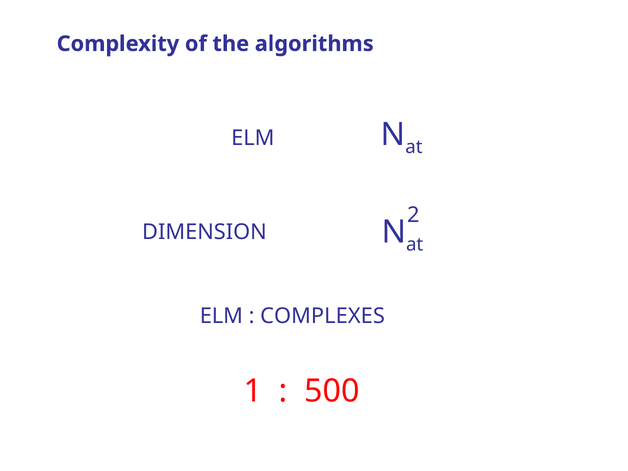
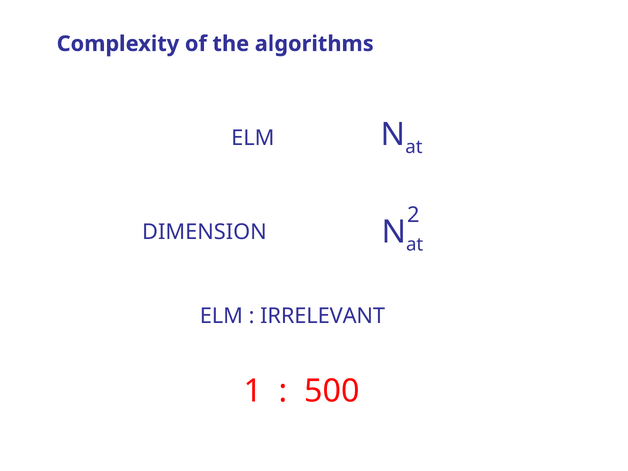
COMPLEXES: COMPLEXES -> IRRELEVANT (323, 316)
